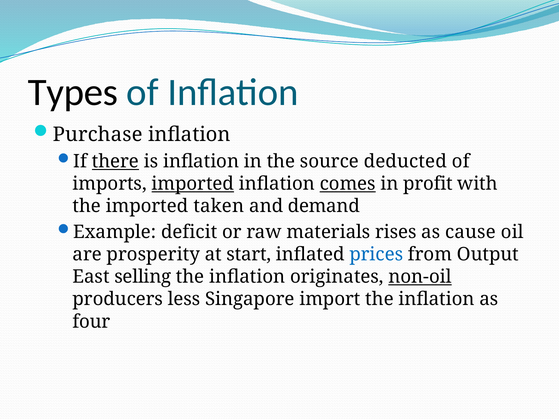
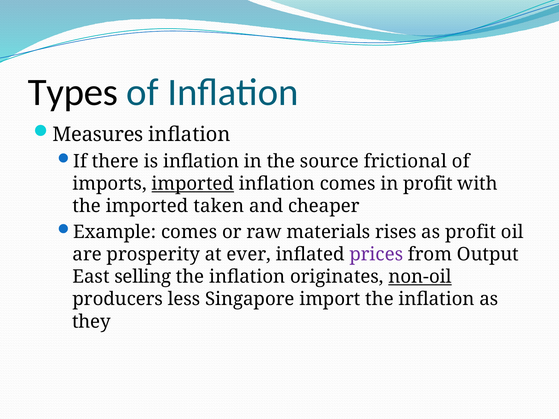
Purchase: Purchase -> Measures (98, 135)
there underline: present -> none (115, 161)
deducted: deducted -> frictional (405, 161)
comes underline: present -> none (348, 184)
demand: demand -> cheaper (324, 206)
Example deficit: deficit -> comes (189, 232)
as cause: cause -> profit (471, 232)
start: start -> ever (249, 255)
prices colour: blue -> purple (376, 255)
four: four -> they (91, 322)
